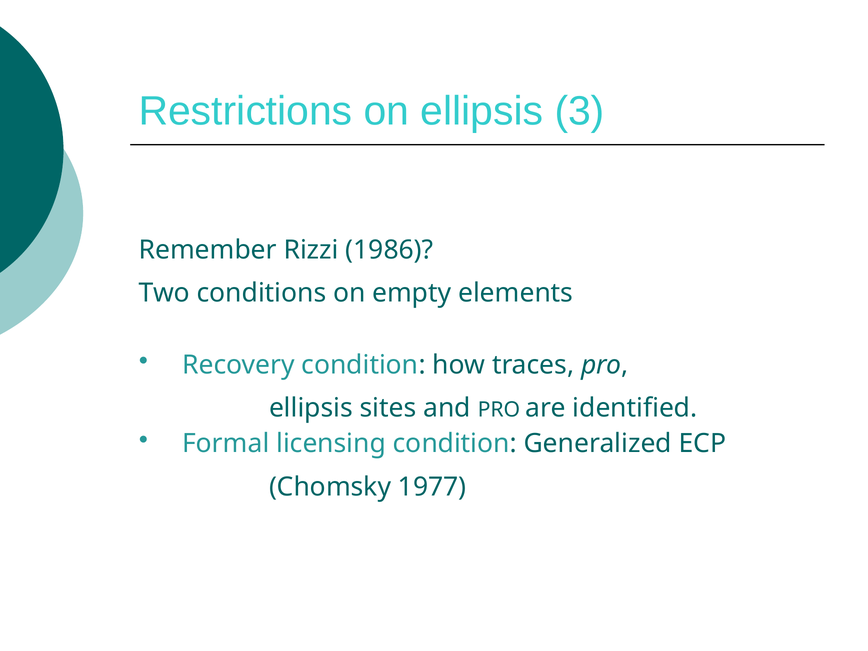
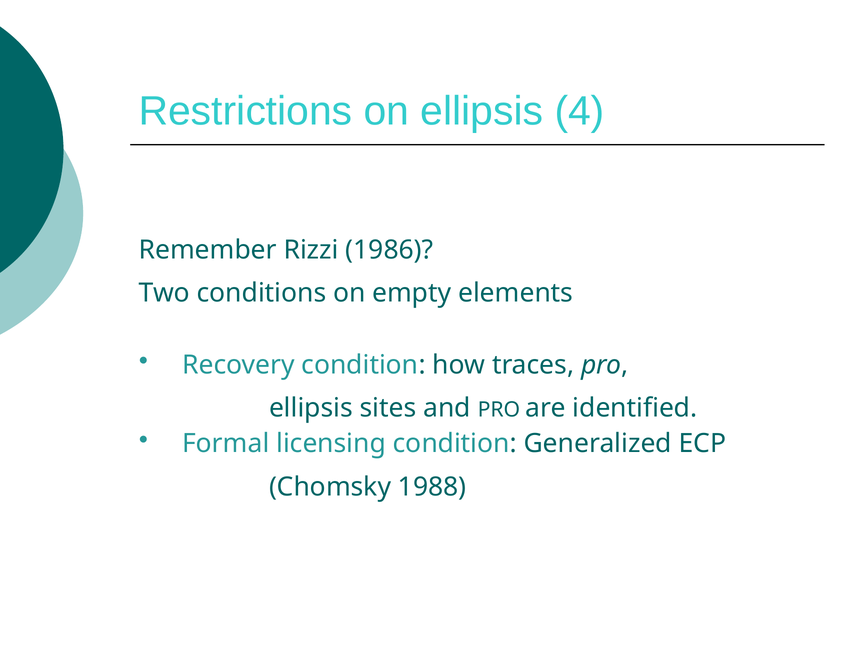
3: 3 -> 4 (580, 111)
1977: 1977 -> 1988 (432, 487)
